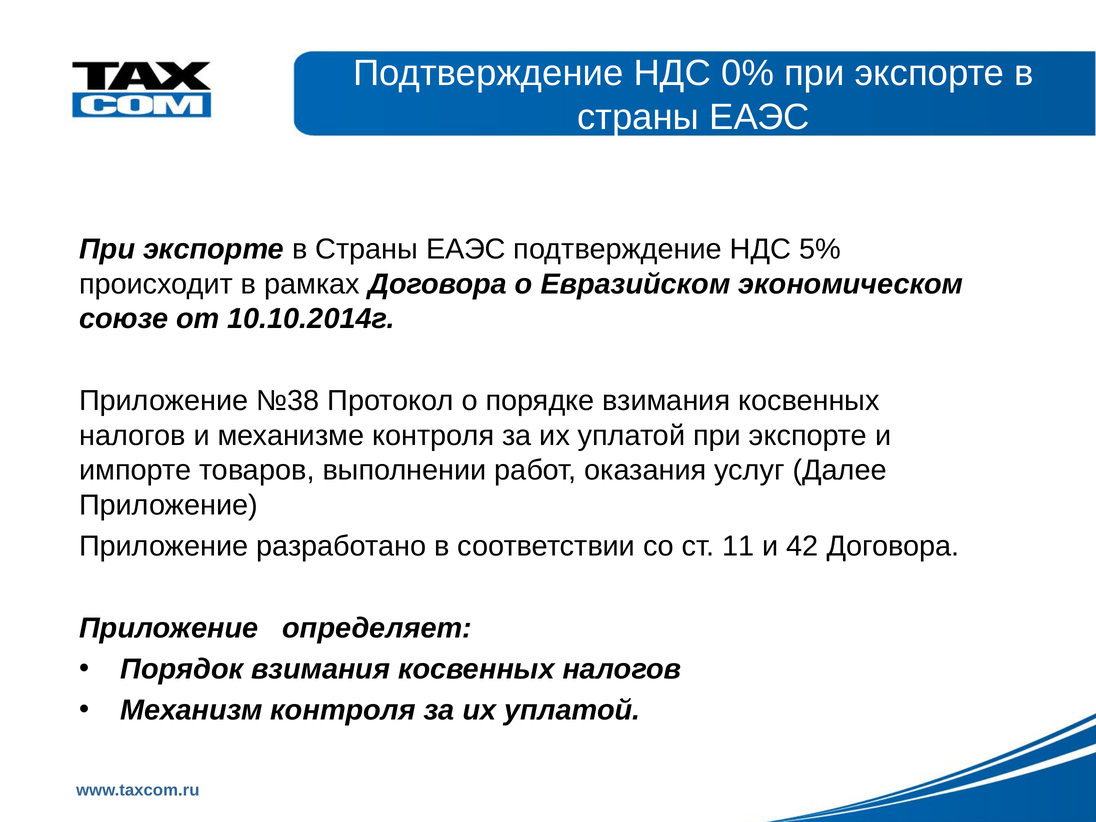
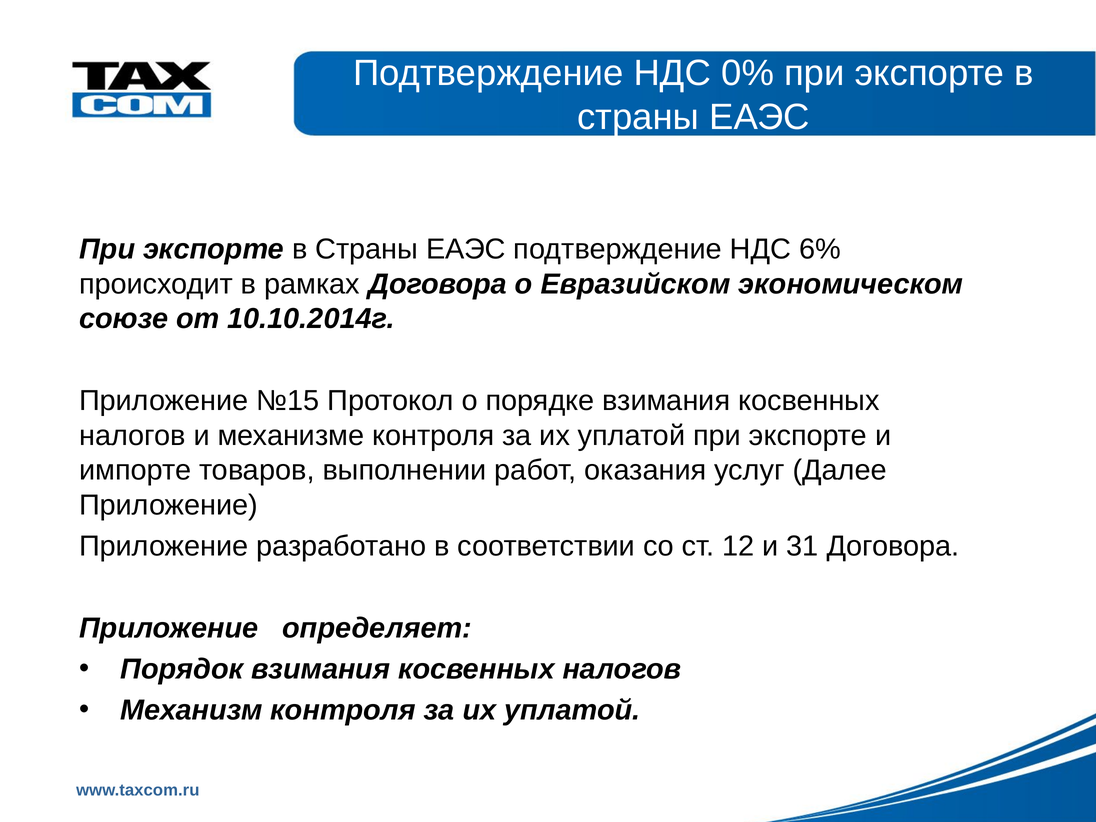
5%: 5% -> 6% (820, 249)
№38: №38 -> №15 (288, 401)
11: 11 -> 12 (738, 546)
42: 42 -> 31 (802, 546)
